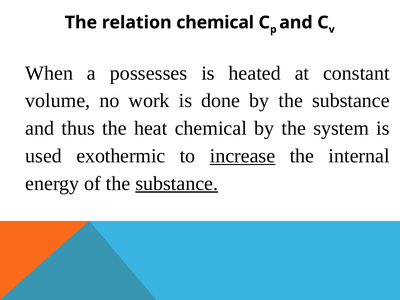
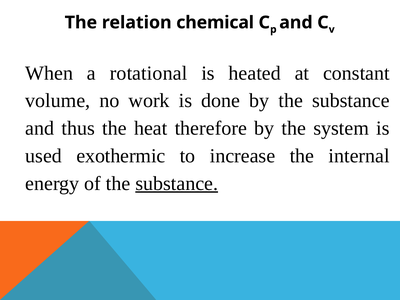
possesses: possesses -> rotational (149, 73)
heat chemical: chemical -> therefore (211, 128)
increase underline: present -> none (243, 156)
